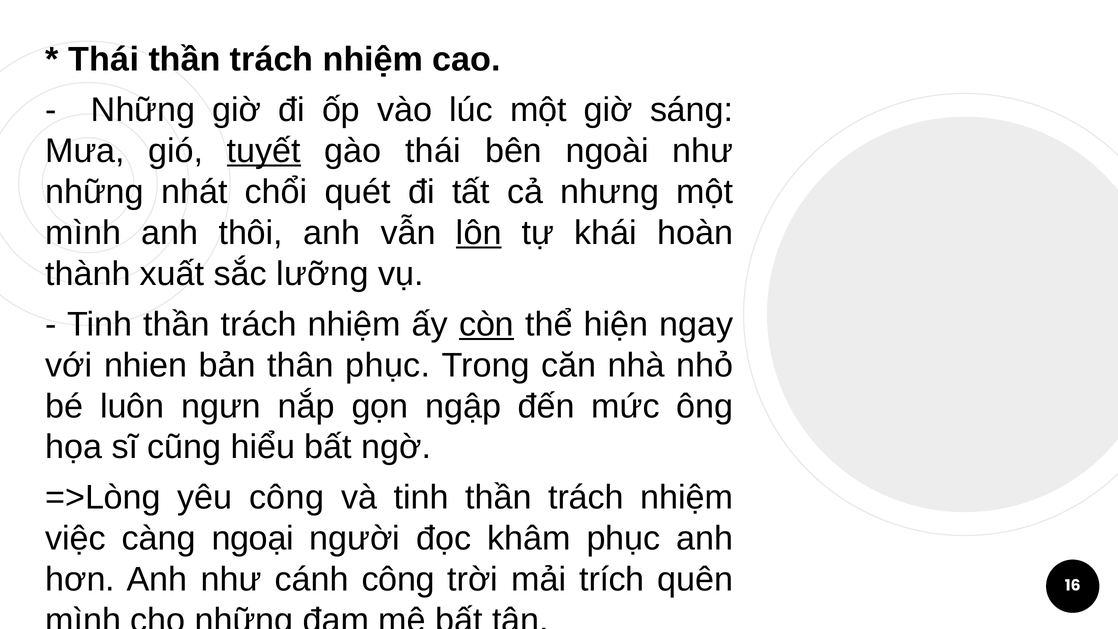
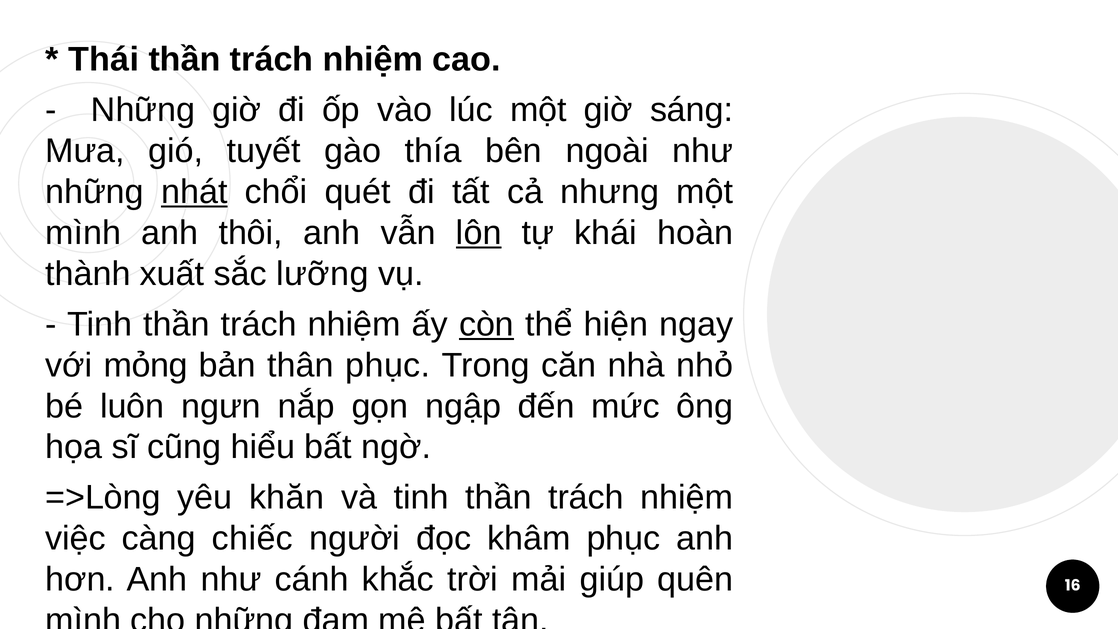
tuyết underline: present -> none (264, 151)
gào thái: thái -> thía (433, 151)
nhát underline: none -> present (194, 192)
nhien: nhien -> mỏng (146, 365)
yêu công: công -> khăn (287, 497)
ngoại: ngoại -> chiếc (252, 538)
cánh công: công -> khắc (398, 579)
trích: trích -> giúp (612, 579)
